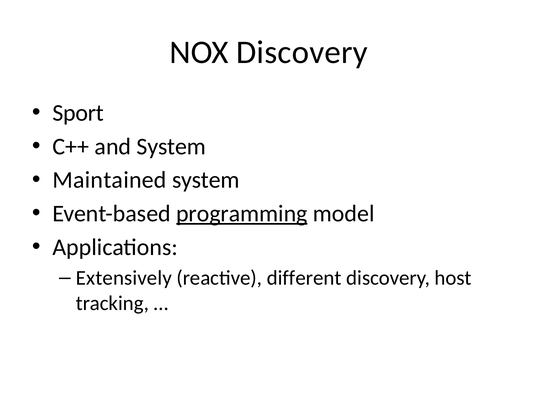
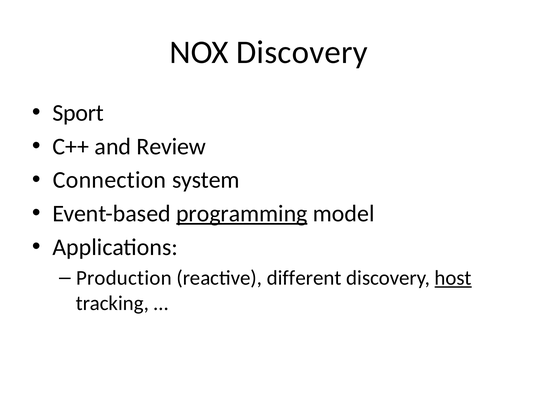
and System: System -> Review (171, 146)
Maintained: Maintained -> Connection (110, 180)
Extensively: Extensively -> Production (124, 278)
host underline: none -> present (453, 278)
